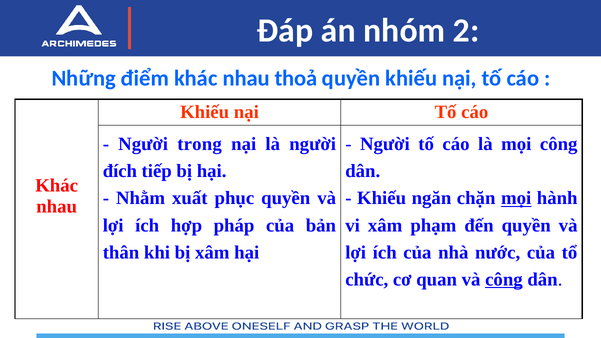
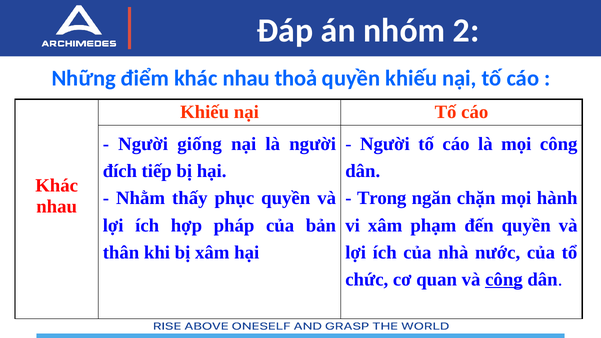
trong: trong -> giống (200, 144)
xuất: xuất -> thấy (190, 198)
Khiếu: Khiếu -> Trong (382, 198)
mọi underline: present -> none (516, 198)
